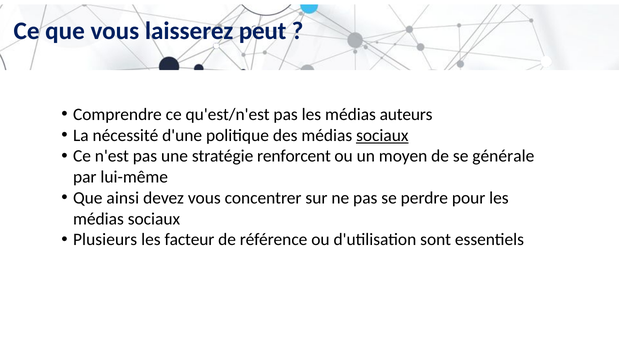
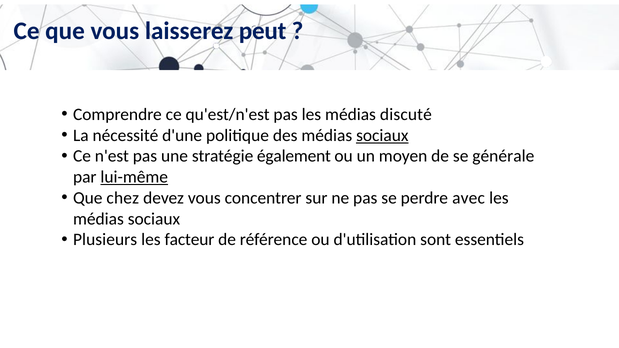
auteurs: auteurs -> discuté (406, 115)
renforcent: renforcent -> également (294, 156)
lui-même underline: none -> present (134, 177)
ainsi: ainsi -> chez (123, 198)
pour: pour -> avec (469, 198)
